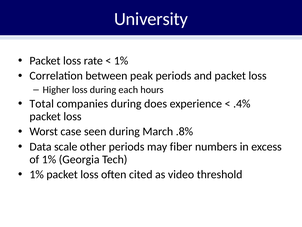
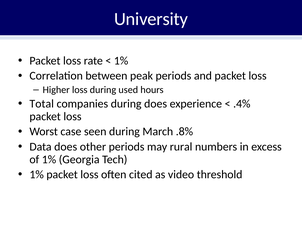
each: each -> used (128, 89)
Data scale: scale -> does (66, 146)
fiber: fiber -> rural (181, 146)
